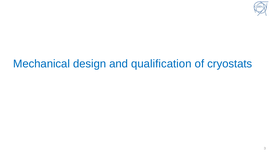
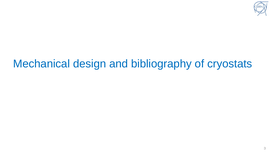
qualification: qualification -> bibliography (161, 64)
